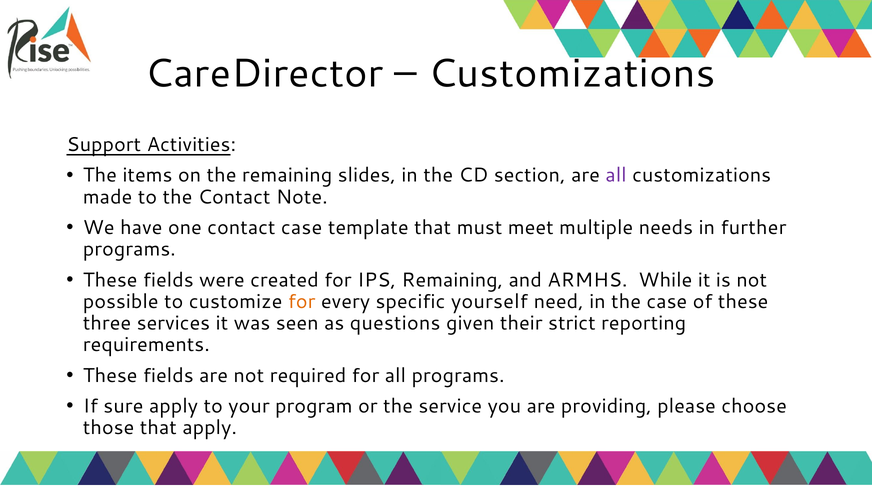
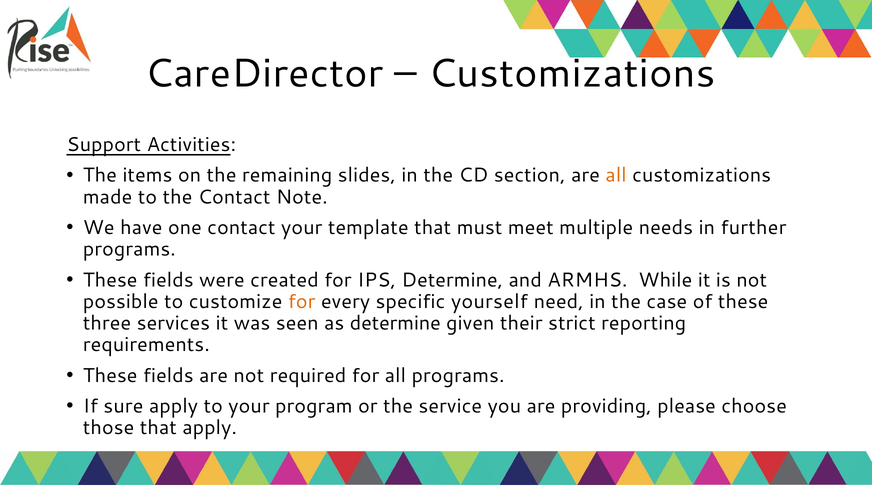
all colour: purple -> orange (616, 175)
contact case: case -> your (302, 227)
IPS Remaining: Remaining -> Determine (452, 280)
as questions: questions -> determine (395, 323)
